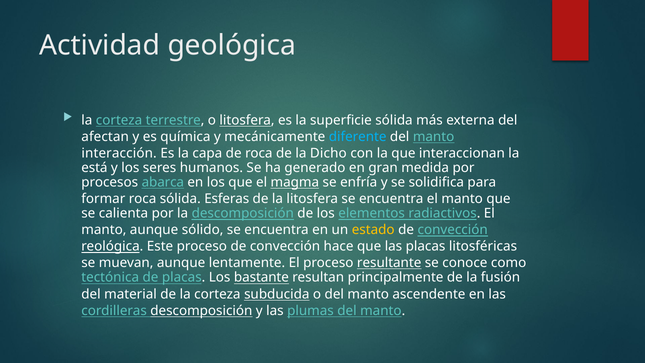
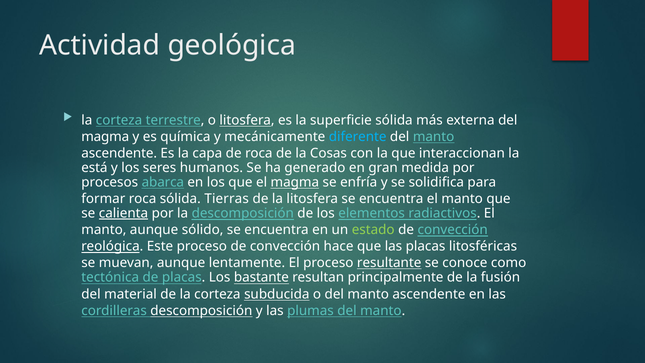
afectan: afectan -> magma (105, 137)
interacción: interacción -> ascendente (119, 153)
Dicho: Dicho -> Cosas (328, 153)
Esferas: Esferas -> Tierras (227, 199)
calienta underline: none -> present (124, 213)
estado colour: yellow -> light green (373, 230)
